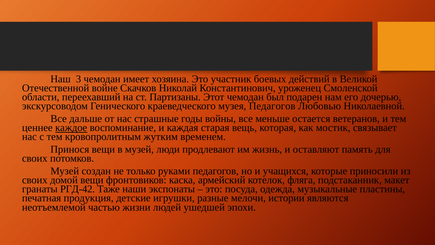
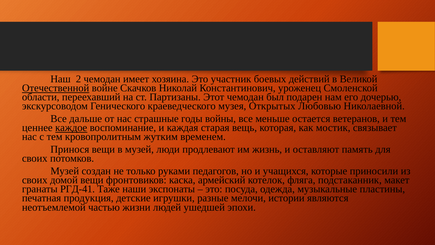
3: 3 -> 2 (78, 79)
Отечественной underline: none -> present (56, 88)
музея Педагогов: Педагогов -> Открытых (272, 106)
РГД-42: РГД-42 -> РГД-41 (78, 189)
